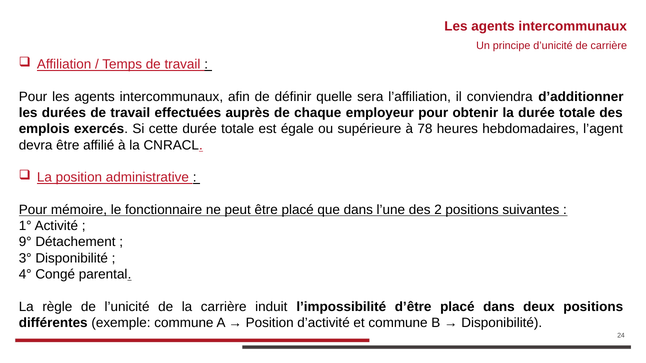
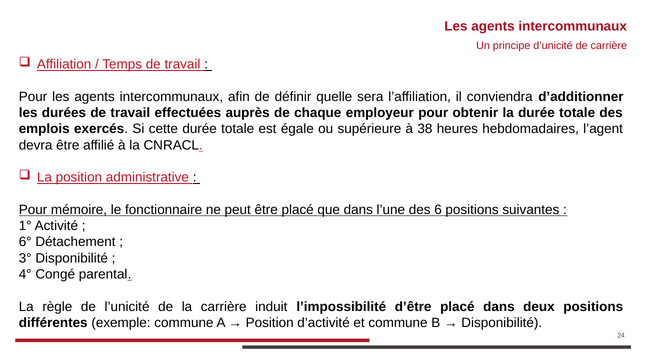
78: 78 -> 38 (425, 129)
2: 2 -> 6 (438, 210)
9°: 9° -> 6° (25, 242)
